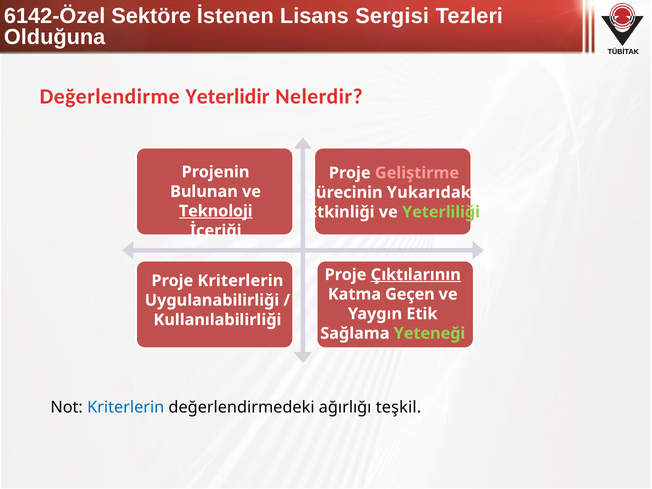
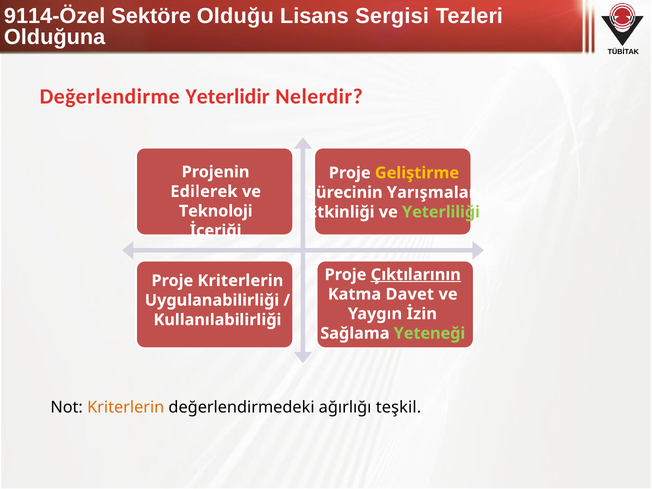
6142-Özel: 6142-Özel -> 9114-Özel (55, 16)
İstenen: İstenen -> Olduğu (235, 16)
Geliştirme colour: pink -> yellow (417, 173)
Bulunan: Bulunan -> Edilerek (204, 192)
Yukarıdaki: Yukarıdaki -> Yarışmalar (434, 192)
Teknoloji underline: present -> none (216, 211)
Geçen: Geçen -> Davet (410, 294)
Etik: Etik -> İzin (422, 314)
Kriterlerin colour: blue -> orange (126, 408)
